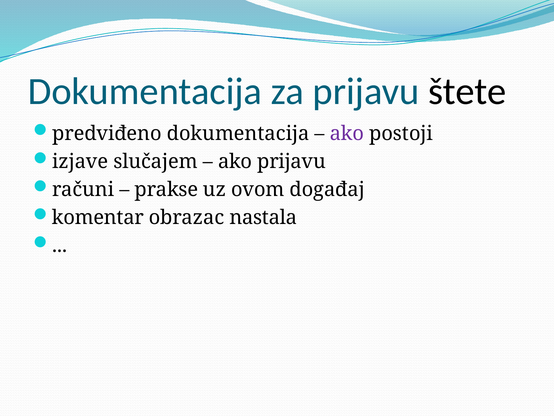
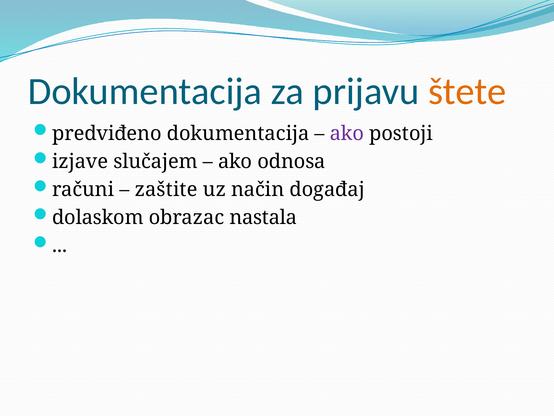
štete colour: black -> orange (467, 91)
ako prijavu: prijavu -> odnosa (291, 161)
prakse: prakse -> zaštite (166, 189)
ovom: ovom -> način (258, 189)
komentar: komentar -> dolaskom (98, 217)
